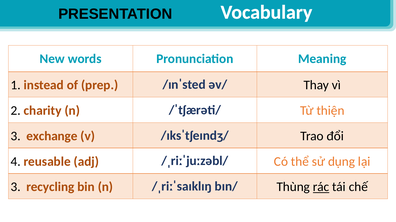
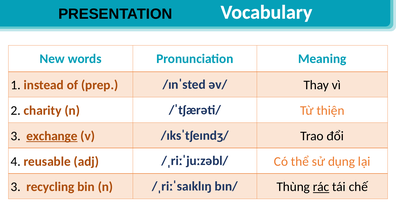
exchange underline: none -> present (52, 136)
